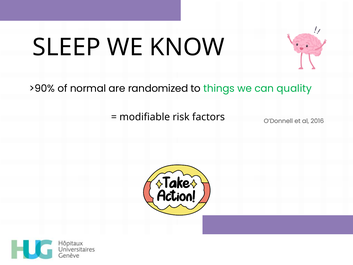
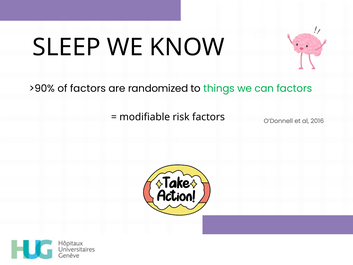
of normal: normal -> factors (88, 89)
can quality: quality -> factors (294, 89)
